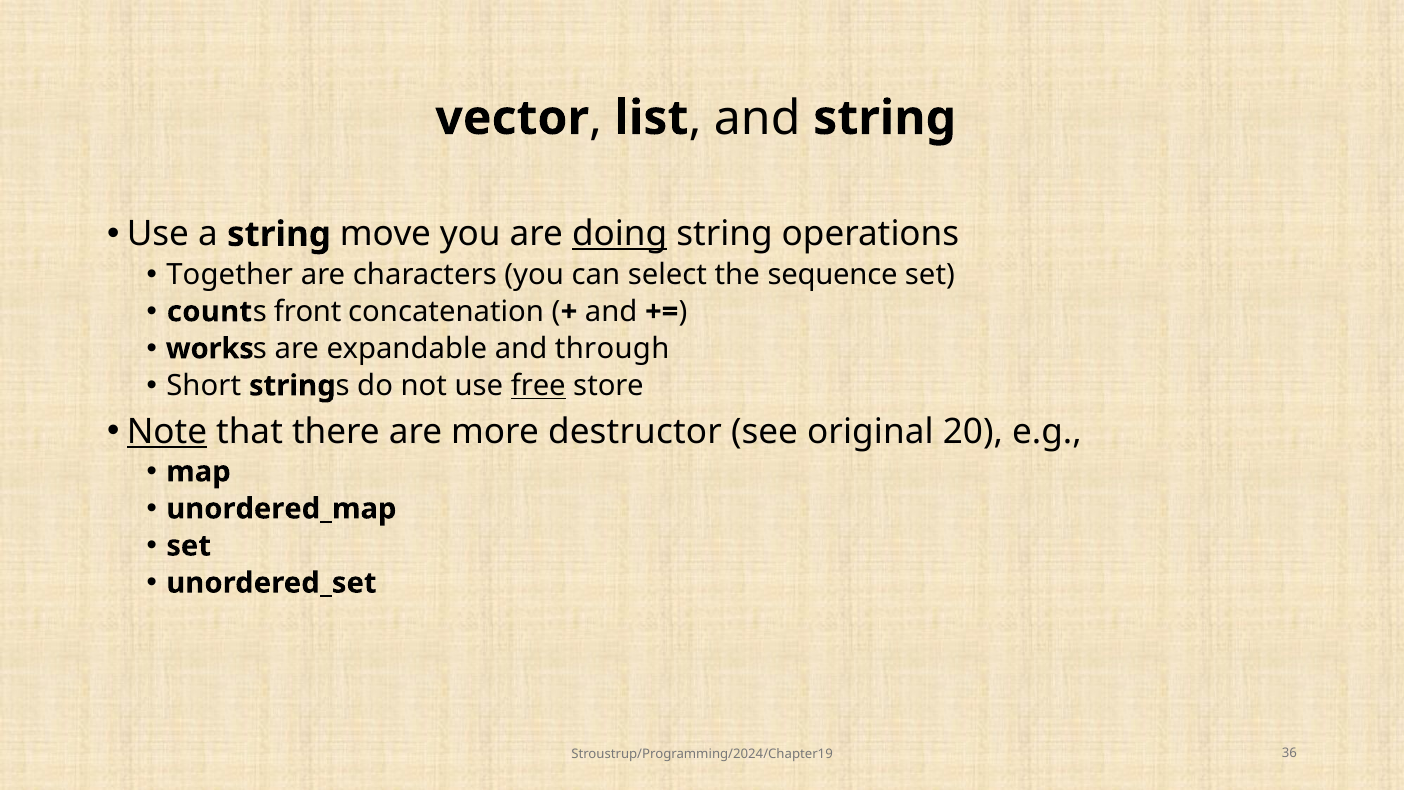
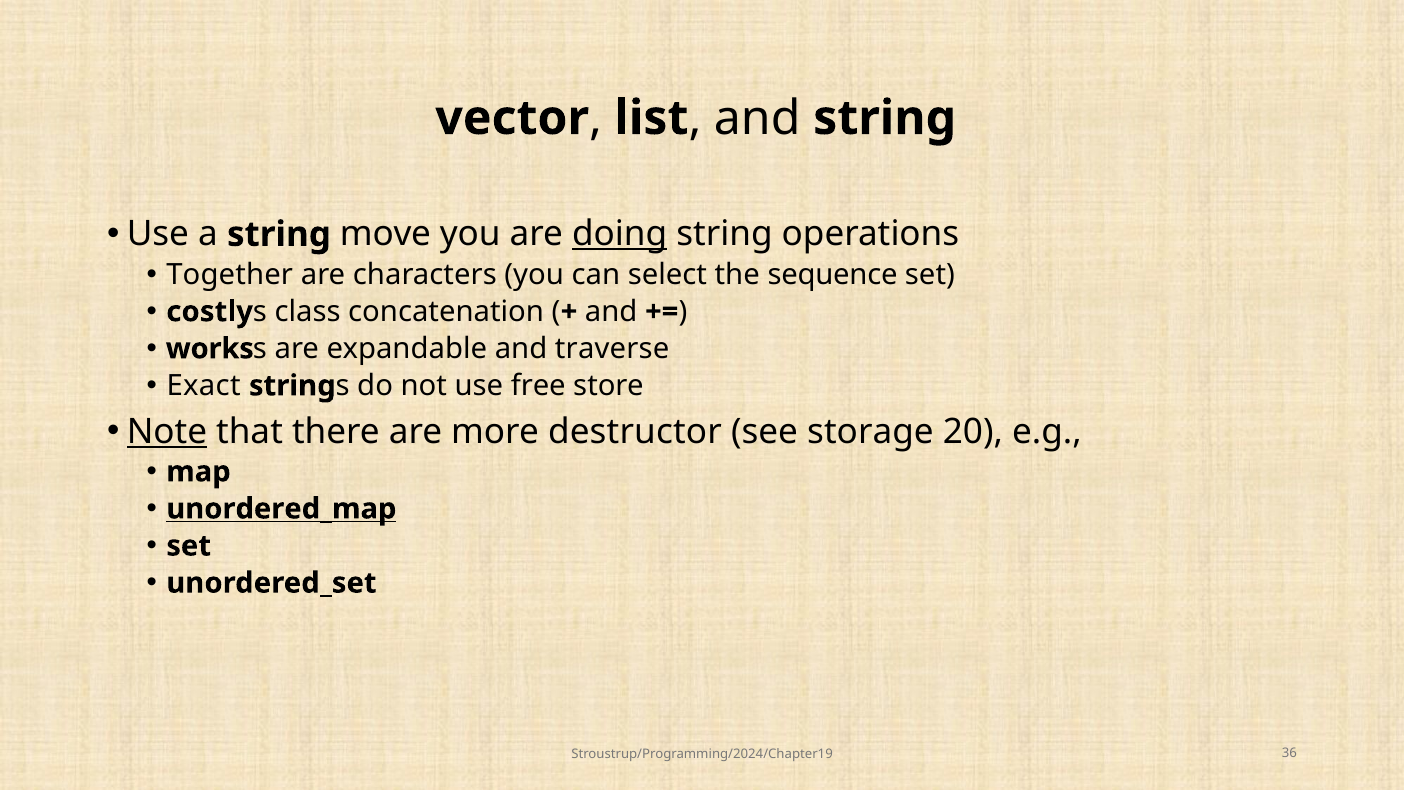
count: count -> costly (210, 312)
front: front -> class (308, 312)
through: through -> traverse (612, 349)
Short: Short -> Exact (204, 386)
free underline: present -> none (538, 386)
original: original -> storage (870, 431)
unordered_map underline: none -> present (281, 509)
